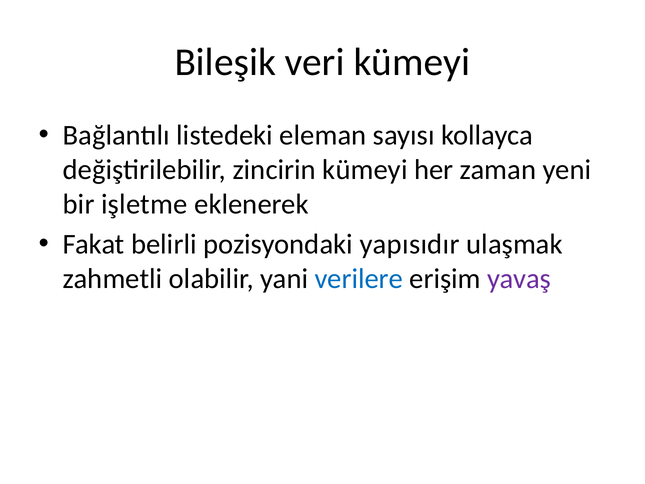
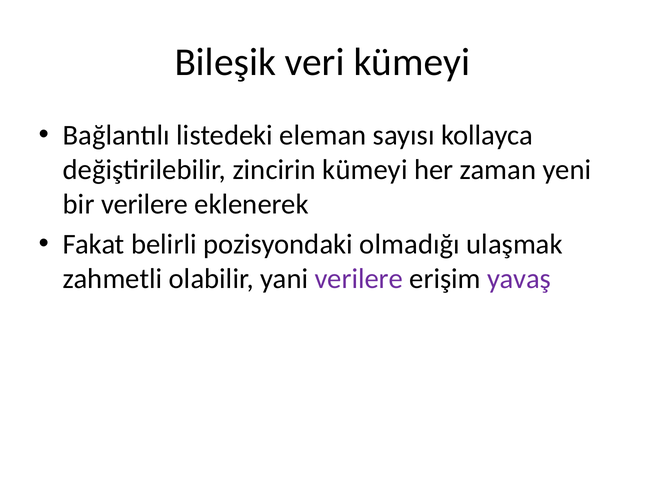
bir işletme: işletme -> verilere (145, 204)
yapısıdır: yapısıdır -> olmadığı (410, 244)
verilere colour: blue -> purple (359, 279)
